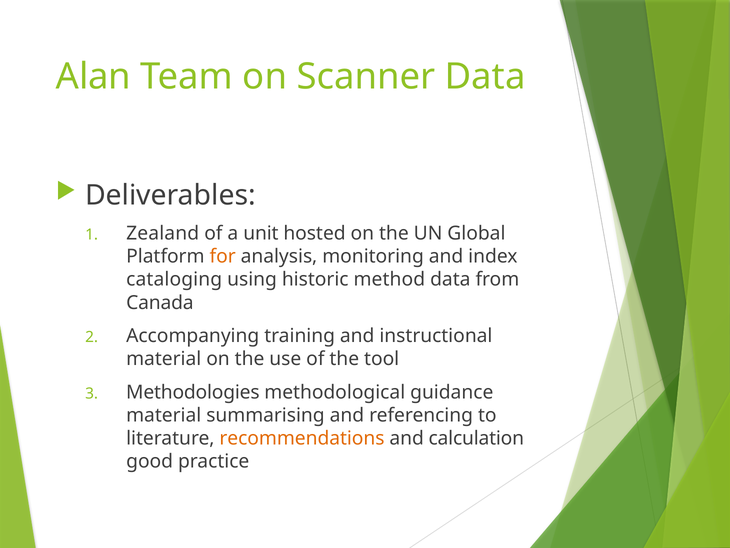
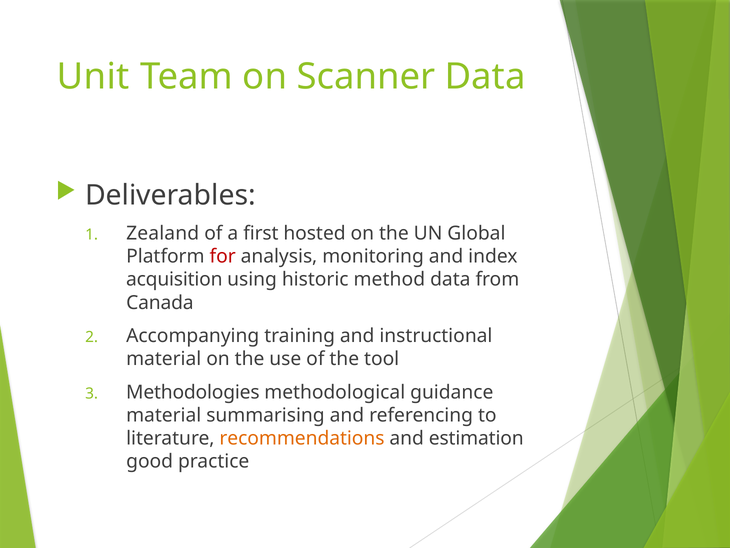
Alan: Alan -> Unit (93, 77)
unit: unit -> first (261, 233)
for colour: orange -> red (223, 256)
cataloging: cataloging -> acquisition (174, 279)
calculation: calculation -> estimation (476, 438)
